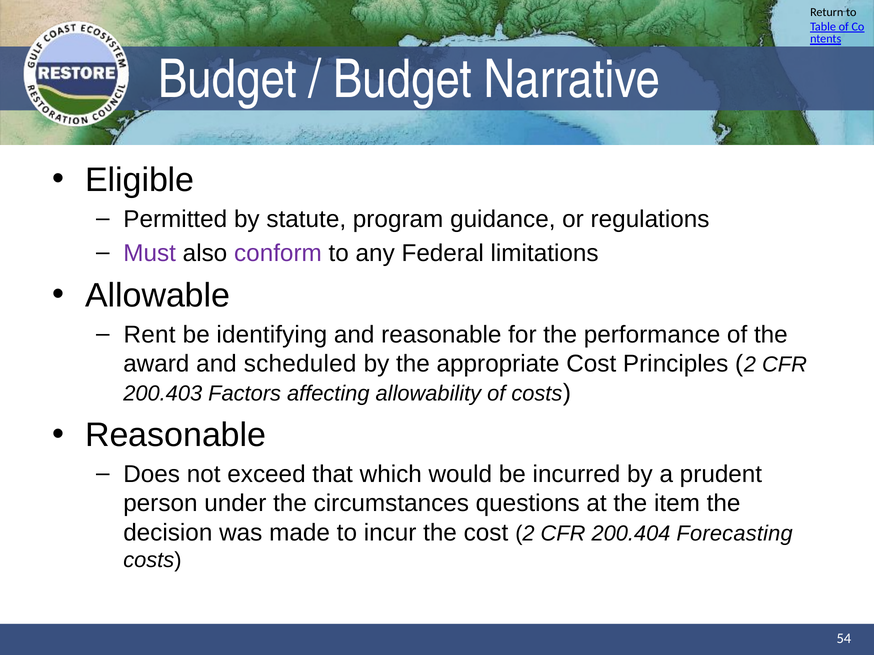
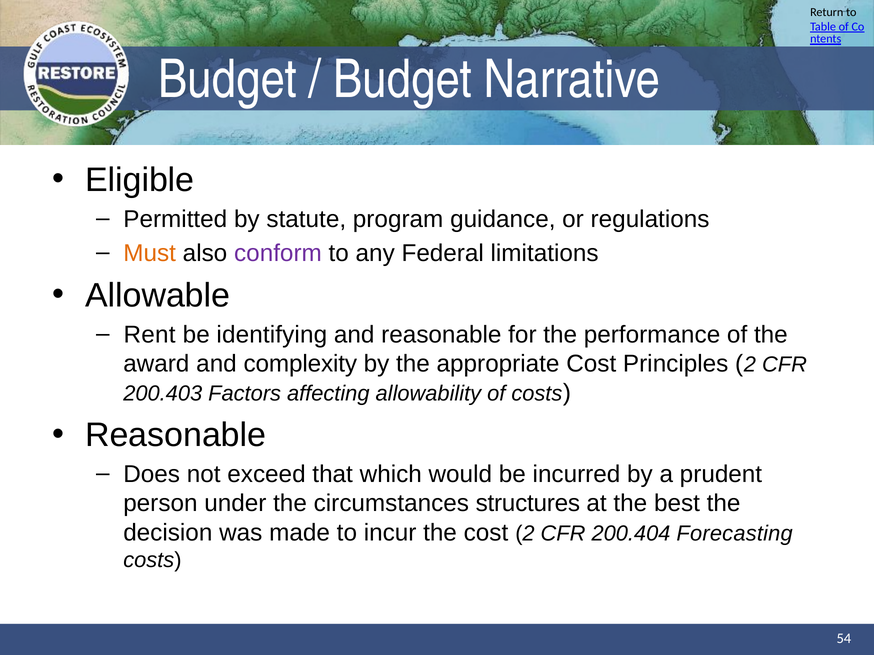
Must colour: purple -> orange (150, 253)
scheduled: scheduled -> complexity (300, 364)
questions: questions -> structures (528, 504)
item: item -> best (677, 504)
